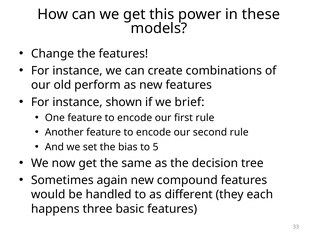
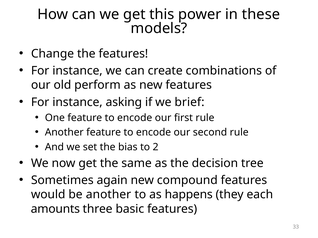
shown: shown -> asking (124, 102)
5: 5 -> 2 (156, 147)
be handled: handled -> another (108, 195)
different: different -> happens (189, 195)
happens: happens -> amounts (55, 209)
